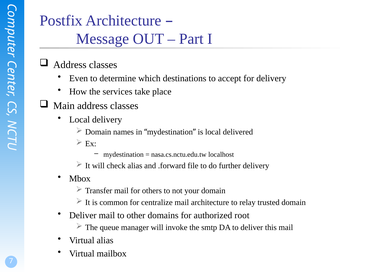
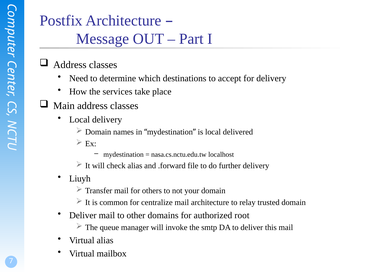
Even: Even -> Need (79, 78)
Mbox: Mbox -> Liuyh (80, 178)
